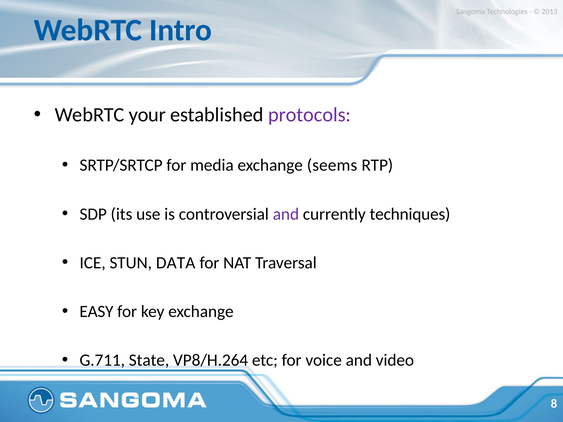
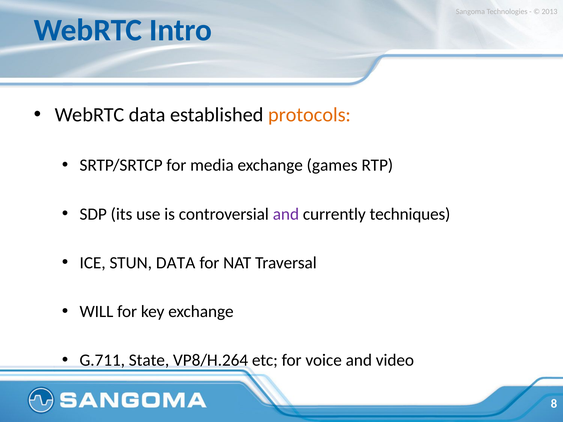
WebRTC your: your -> data (147, 115)
protocols colour: purple -> orange (310, 115)
seems: seems -> games (332, 165)
EASY: EASY -> WILL (96, 312)
